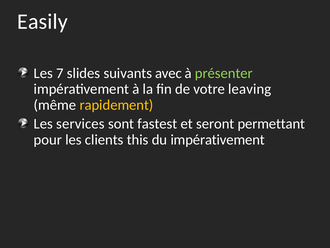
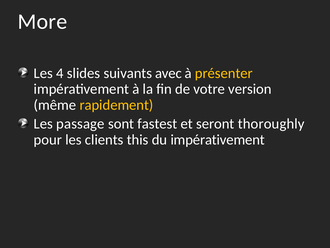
Easily: Easily -> More (42, 22)
7: 7 -> 4 (60, 73)
présenter colour: light green -> yellow (224, 73)
leaving: leaving -> version (250, 89)
services: services -> passage (80, 124)
permettant: permettant -> thoroughly (271, 124)
